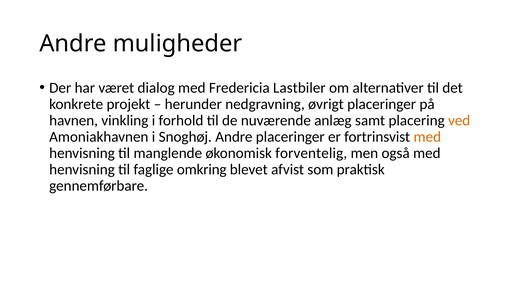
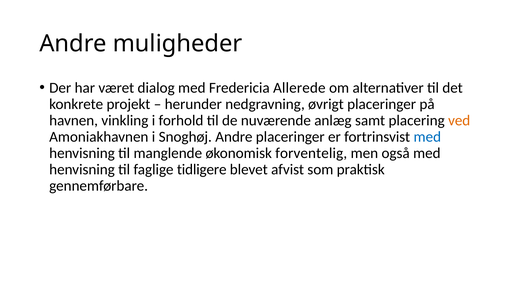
Lastbiler: Lastbiler -> Allerede (299, 88)
med colour: orange -> blue (427, 137)
omkring: omkring -> tidligere (202, 169)
